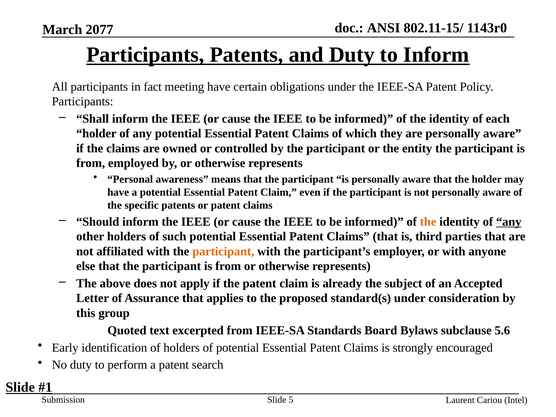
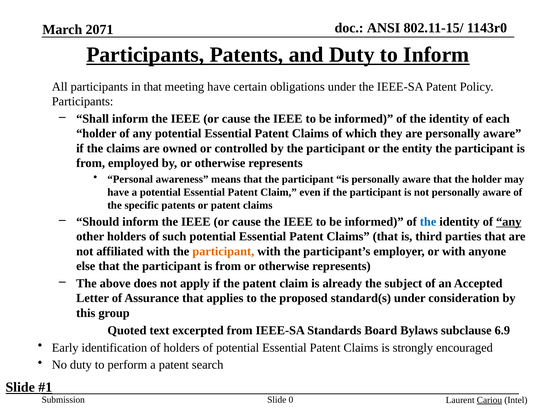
2077: 2077 -> 2071 (100, 30)
in fact: fact -> that (153, 87)
the colour: orange -> blue (428, 222)
5.6: 5.6 -> 6.9 (502, 330)
5: 5 -> 0 (291, 400)
Cariou underline: none -> present (489, 400)
